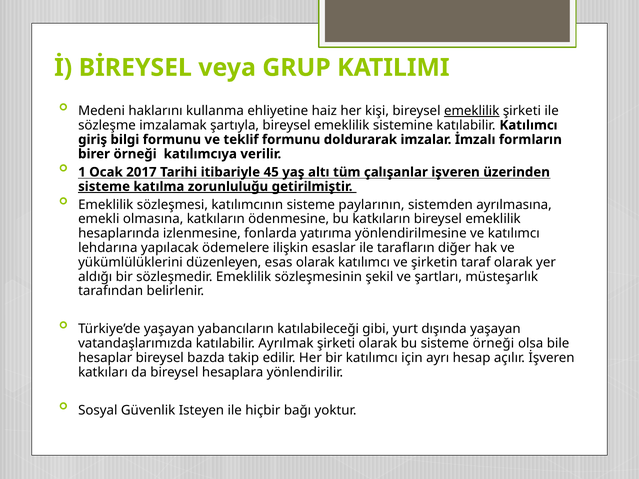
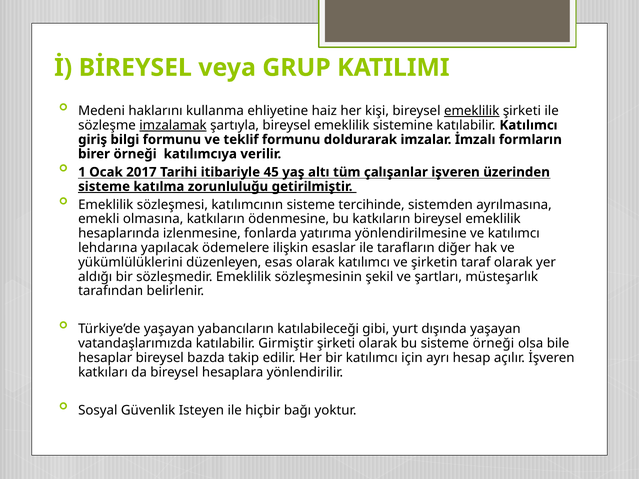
imzalamak underline: none -> present (173, 125)
paylarının: paylarının -> tercihinde (372, 205)
Ayrılmak: Ayrılmak -> Girmiştir (286, 344)
